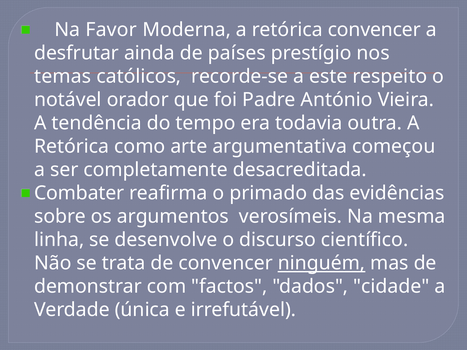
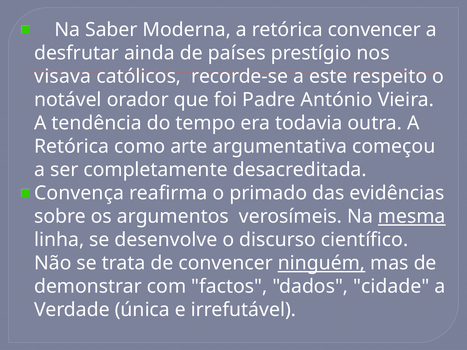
Favor: Favor -> Saber (111, 30)
temas: temas -> visava (63, 77)
Combater: Combater -> Convença (79, 193)
mesma underline: none -> present (412, 217)
